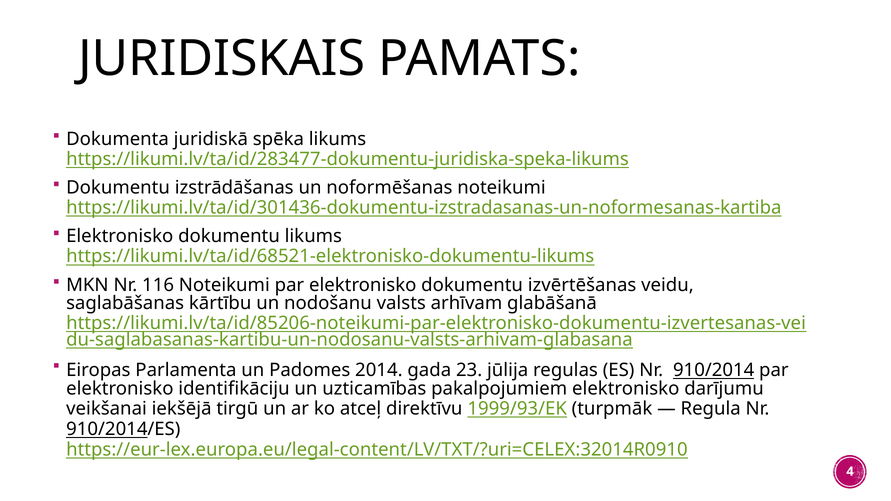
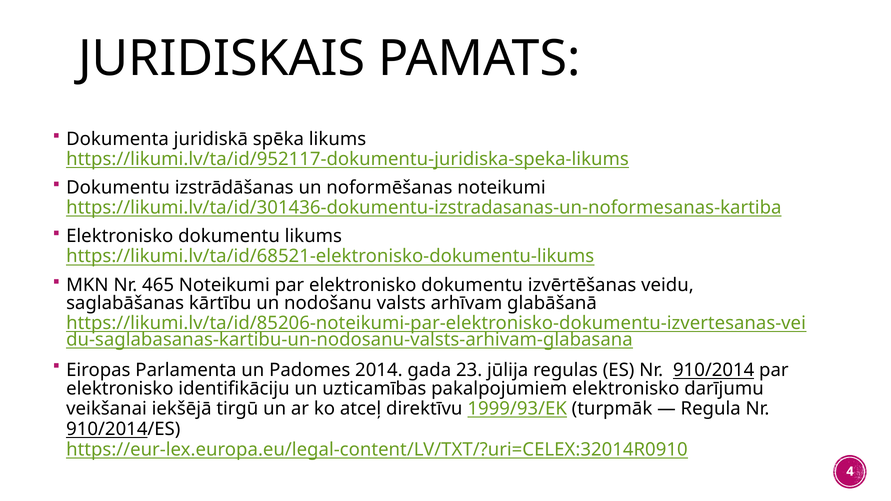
https://likumi.lv/ta/id/283477-dokumentu-juridiska-speka-likums: https://likumi.lv/ta/id/283477-dokumentu-juridiska-speka-likums -> https://likumi.lv/ta/id/952117-dokumentu-juridiska-speka-likums (348, 159)
116: 116 -> 465 (158, 285)
